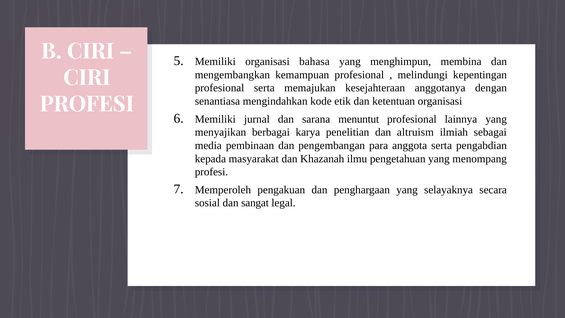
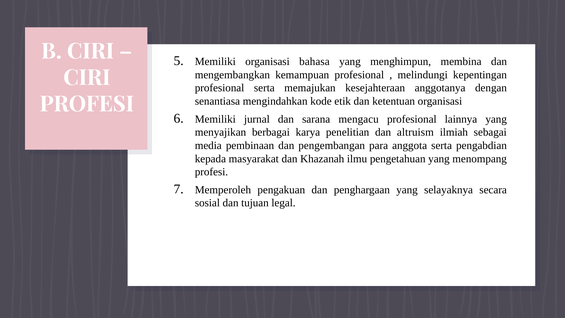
menuntut: menuntut -> mengacu (359, 119)
sangat: sangat -> tujuan (255, 203)
